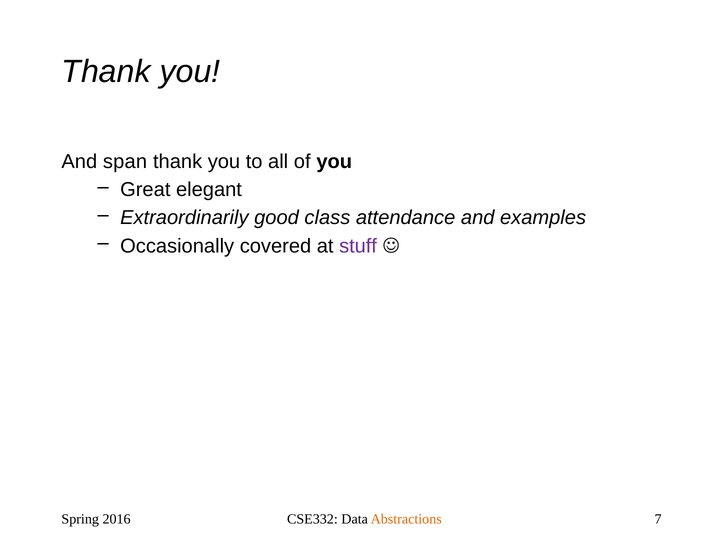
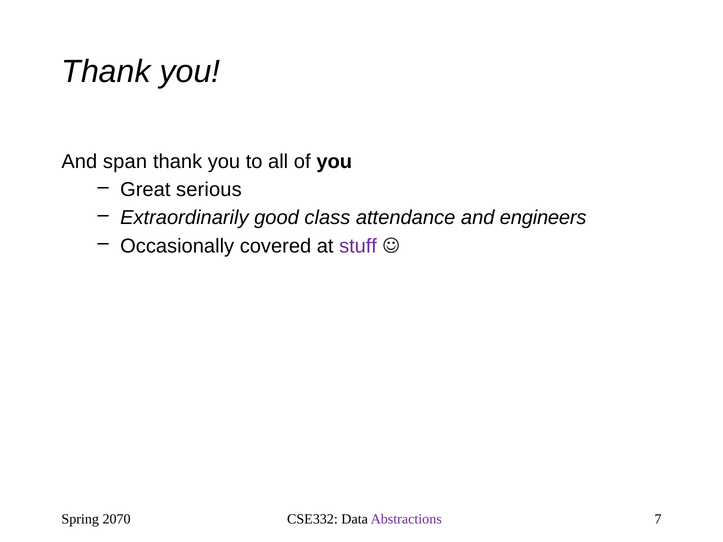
elegant: elegant -> serious (209, 190)
examples: examples -> engineers (543, 218)
2016: 2016 -> 2070 (117, 519)
Abstractions colour: orange -> purple (406, 519)
